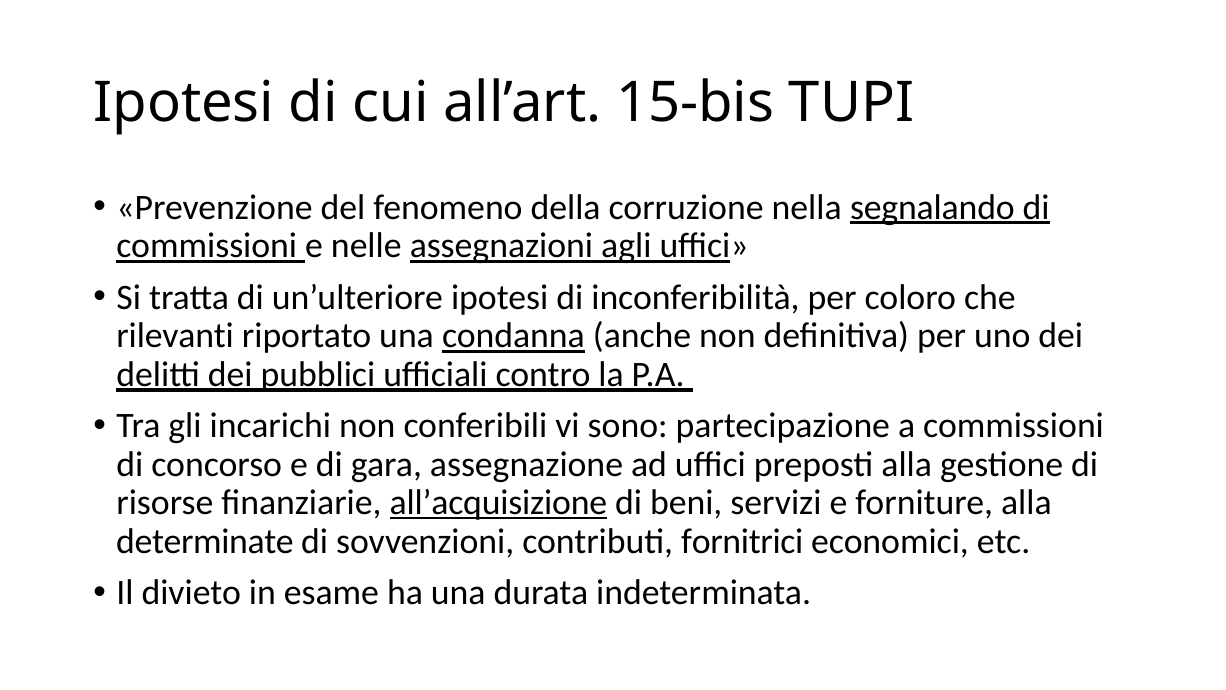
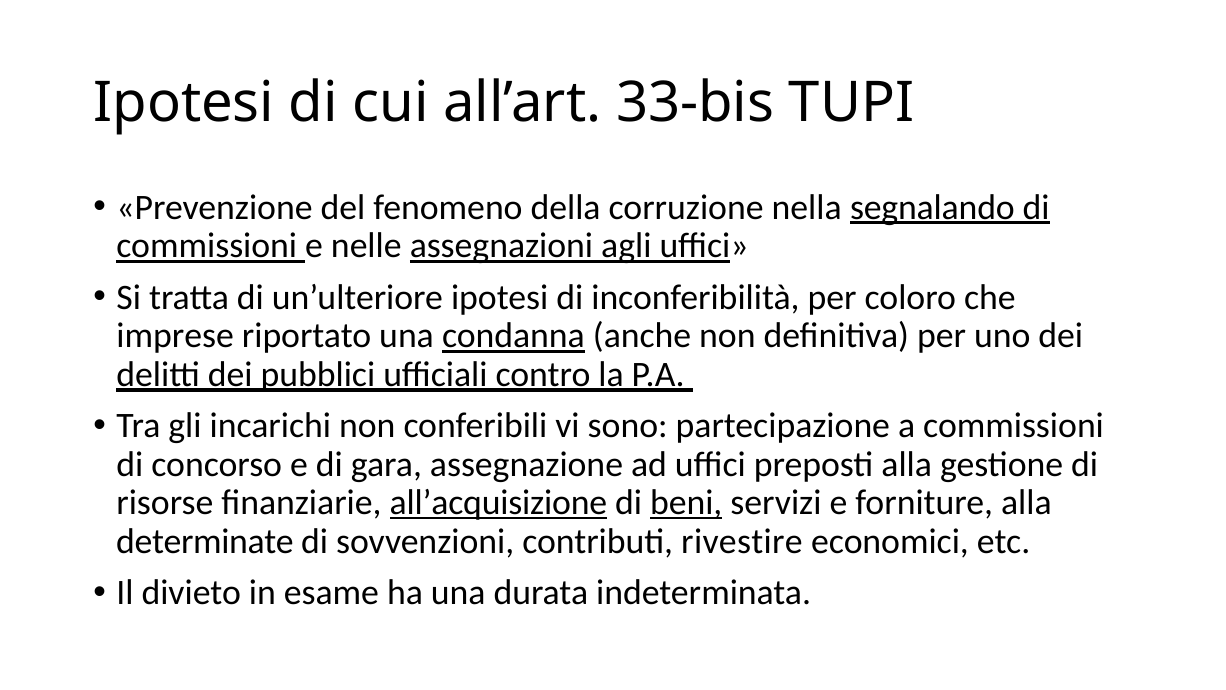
15-bis: 15-bis -> 33-bis (695, 103)
rilevanti: rilevanti -> imprese (175, 336)
beni underline: none -> present (686, 503)
fornitrici: fornitrici -> rivestire (742, 541)
